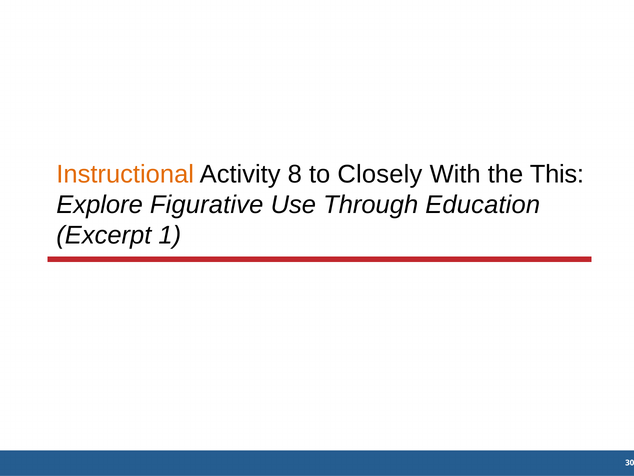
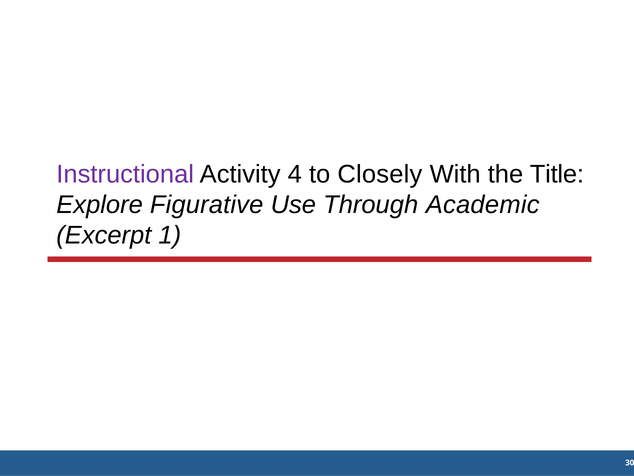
Instructional colour: orange -> purple (125, 174)
8: 8 -> 4 (295, 174)
This: This -> Title (557, 174)
Education: Education -> Academic (483, 205)
